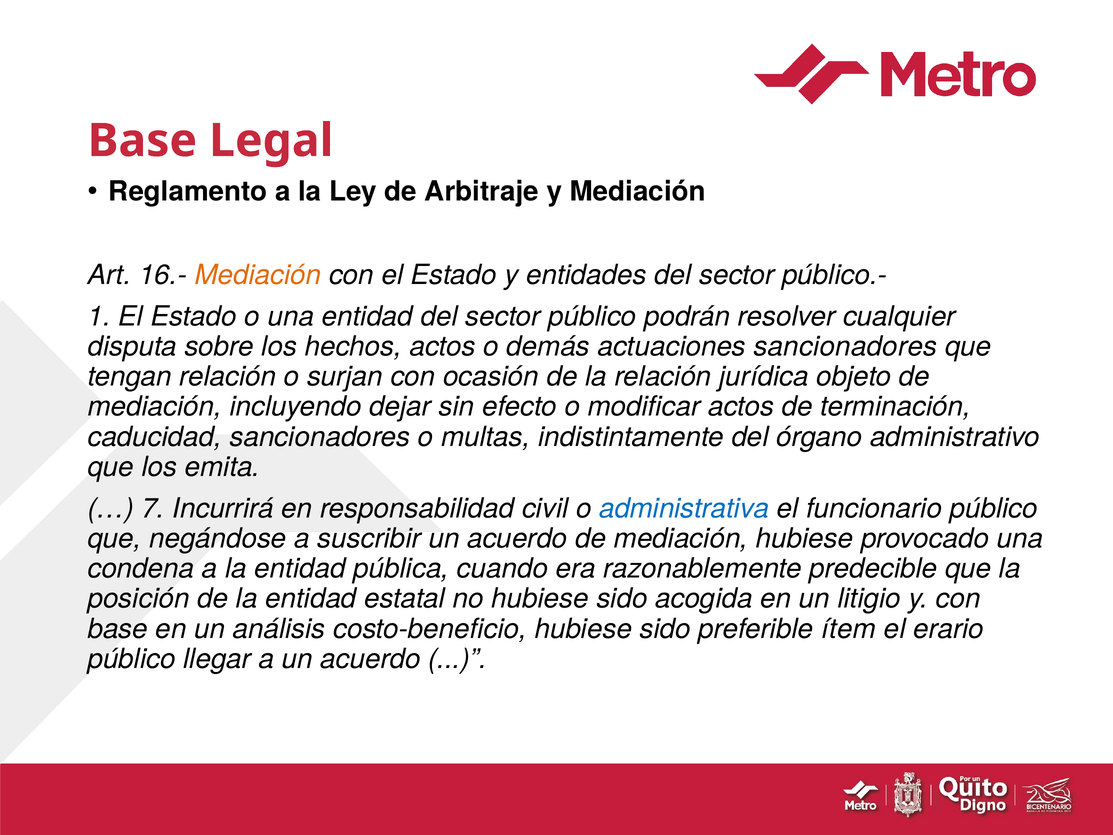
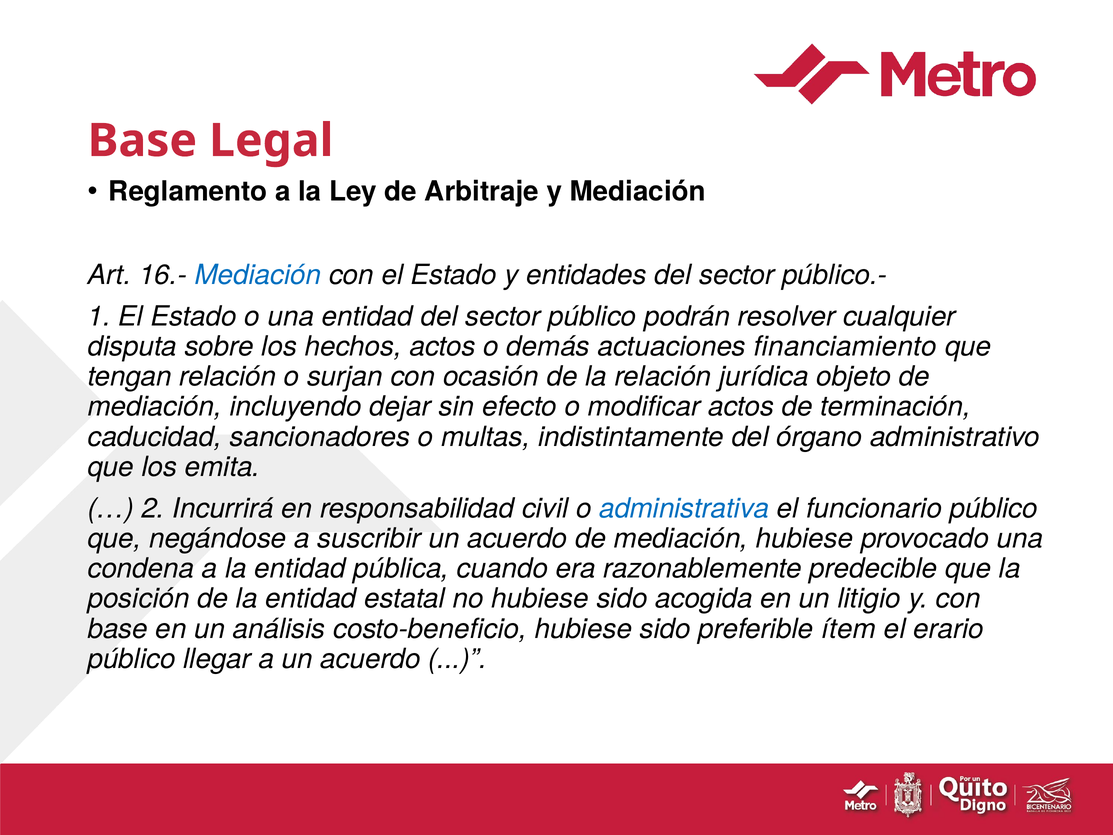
Mediación colour: orange -> blue (258, 275)
actuaciones sancionadores: sancionadores -> financiamiento (845, 347)
7: 7 -> 2 (153, 508)
